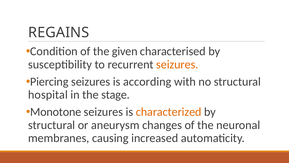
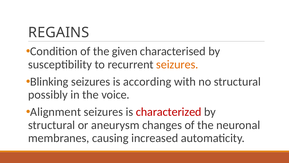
Piercing: Piercing -> Blinking (49, 81)
hospital: hospital -> possibly (48, 94)
stage: stage -> voice (116, 94)
Monotone: Monotone -> Alignment (56, 112)
characterized colour: orange -> red (169, 112)
